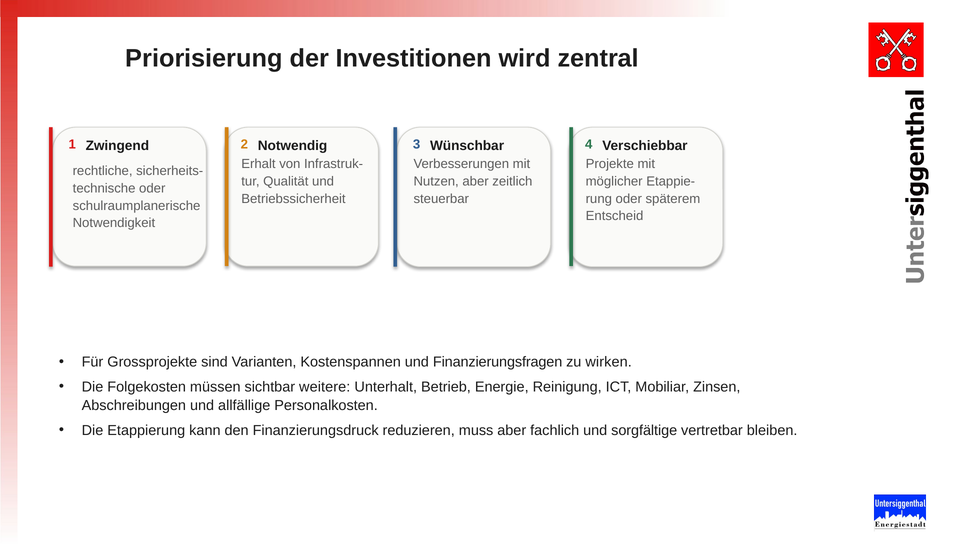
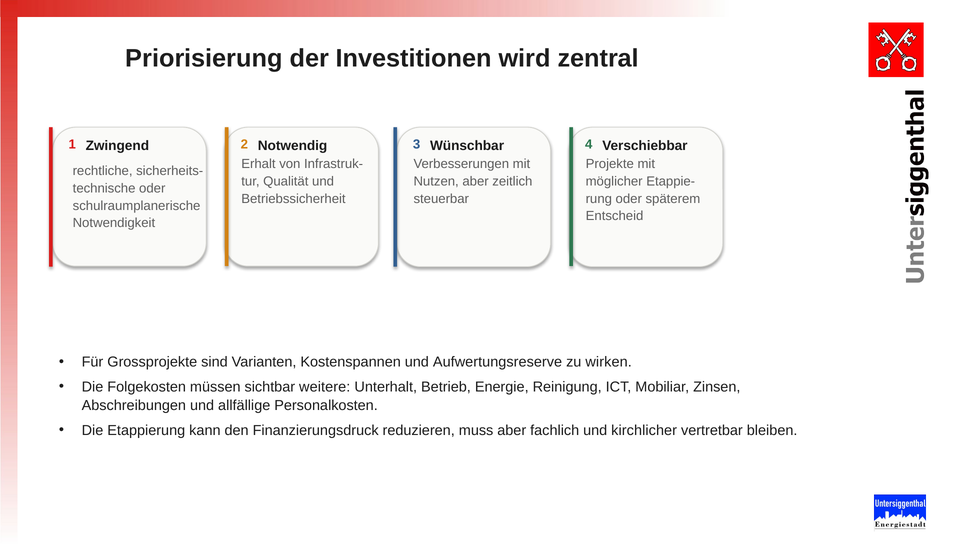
Finanzierungsfragen: Finanzierungsfragen -> Aufwertungsreserve (498, 363)
sorgfältige: sorgfältige -> kirchlicher (644, 431)
